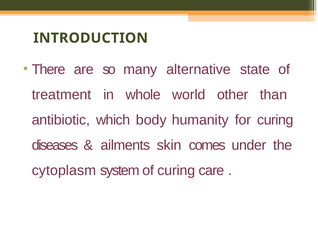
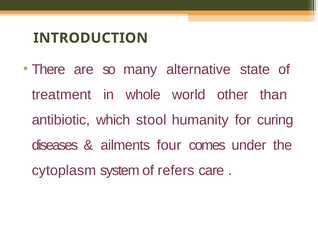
body: body -> stool (151, 120)
skin: skin -> four (169, 145)
of curing: curing -> refers (176, 171)
